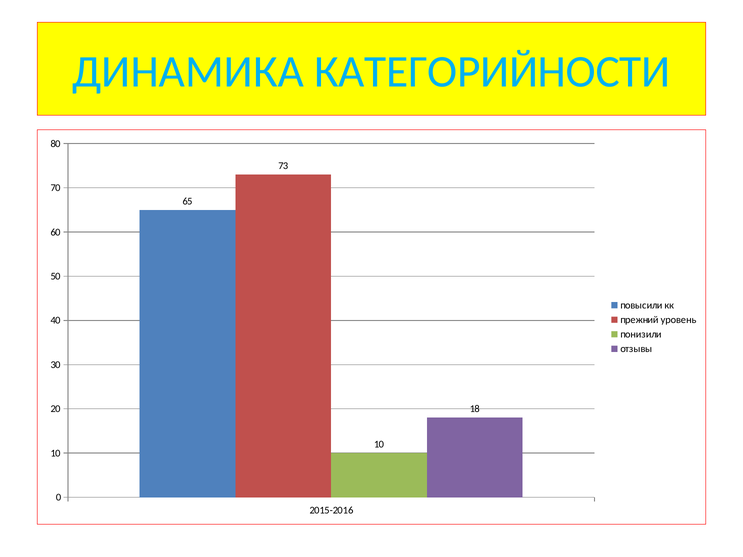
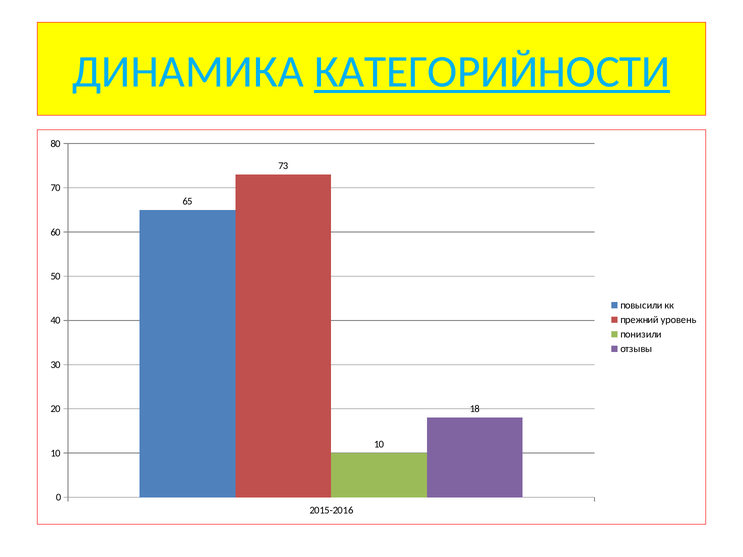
КАТЕГОРИЙНОСТИ underline: none -> present (492, 72)
